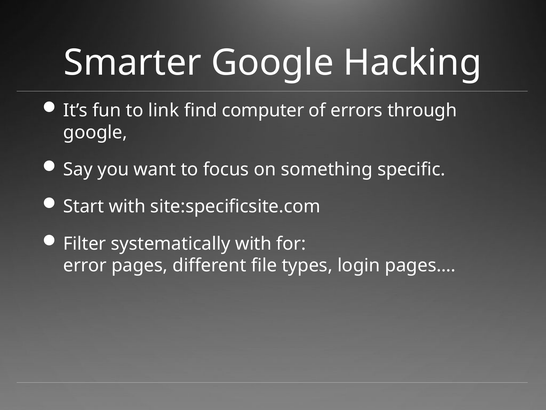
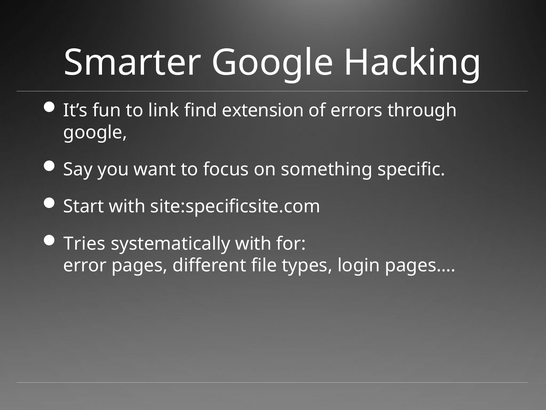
computer: computer -> extension (263, 110)
Filter: Filter -> Tries (85, 243)
